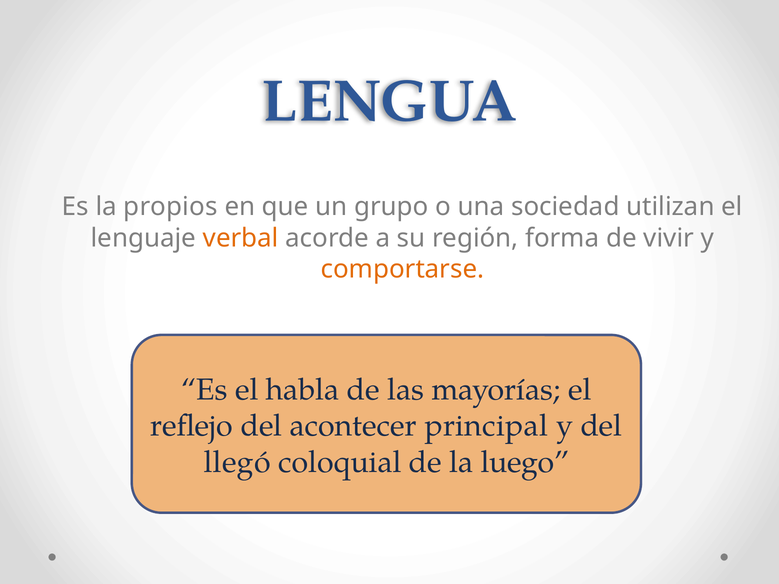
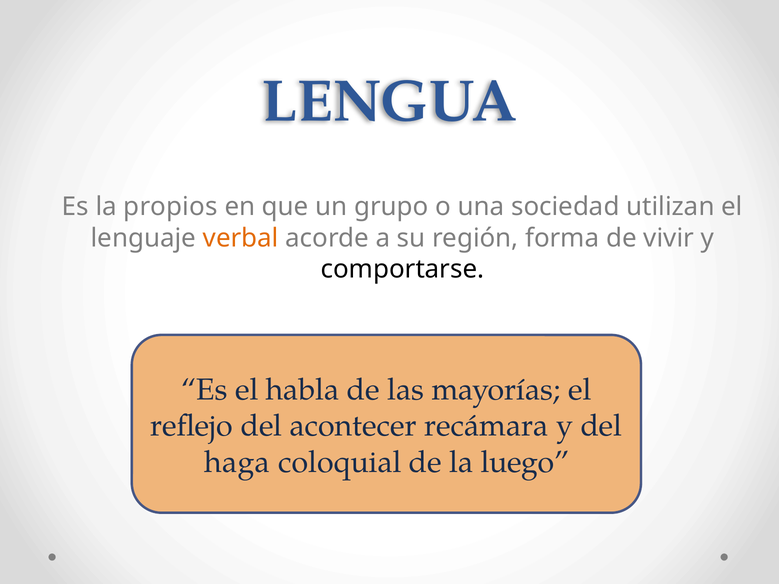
comportarse colour: orange -> black (402, 269)
principal: principal -> recámara (486, 426)
llegó: llegó -> haga (237, 462)
